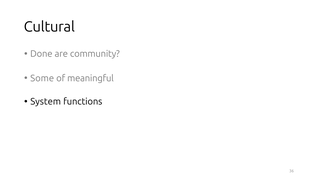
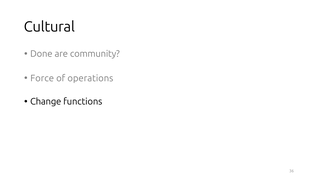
Some: Some -> Force (42, 78)
meaningful: meaningful -> operations (90, 78)
System: System -> Change (46, 102)
